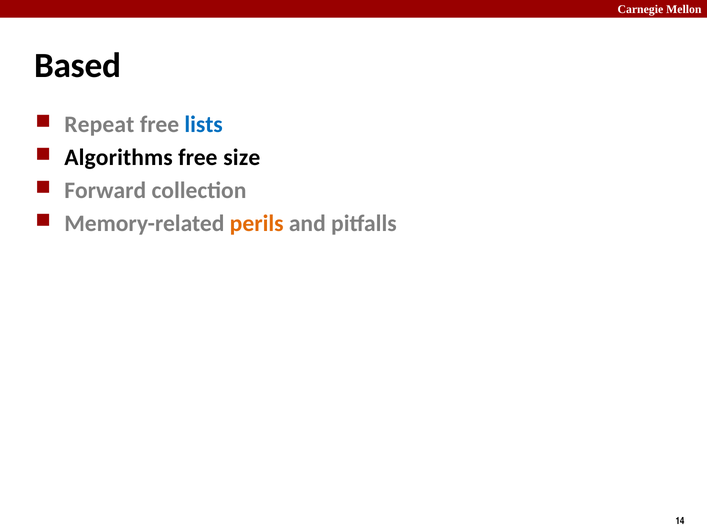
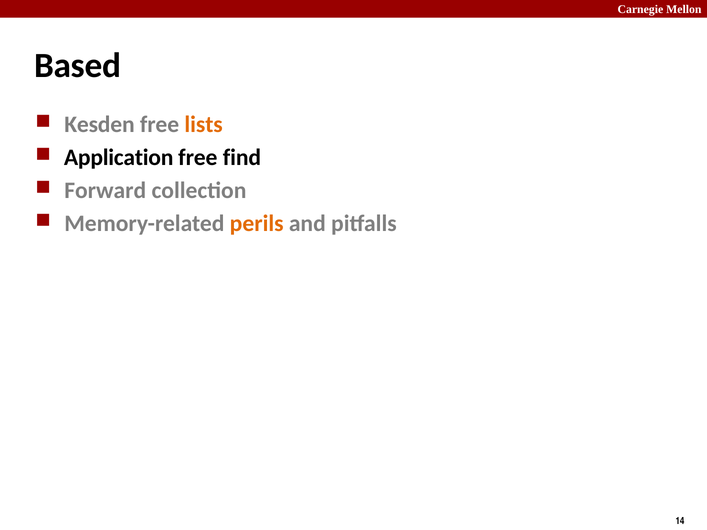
Repeat: Repeat -> Kesden (99, 125)
lists colour: blue -> orange (204, 125)
Algorithms: Algorithms -> Application (119, 158)
size: size -> find (242, 158)
